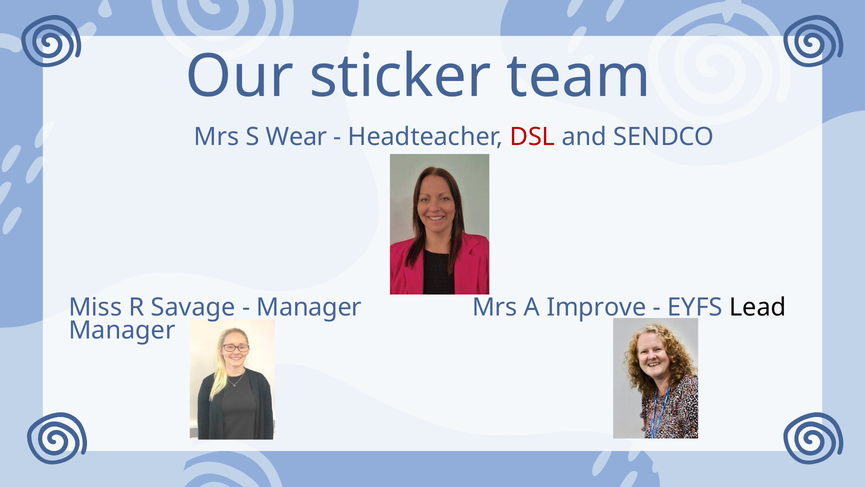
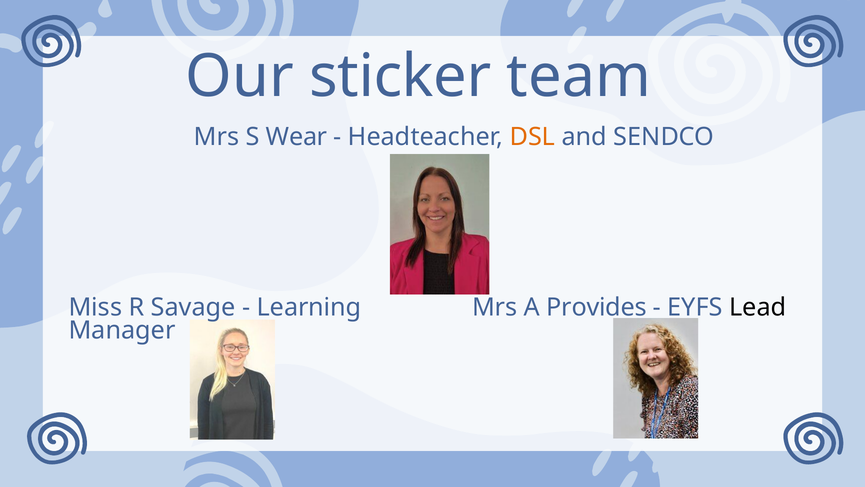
DSL colour: red -> orange (532, 137)
Manager: Manager -> Learning (309, 307)
Improve: Improve -> Provides (597, 307)
